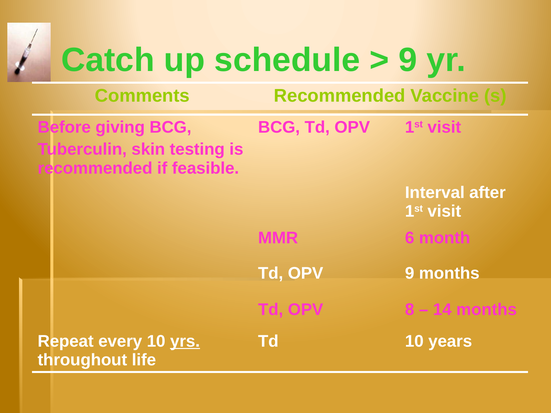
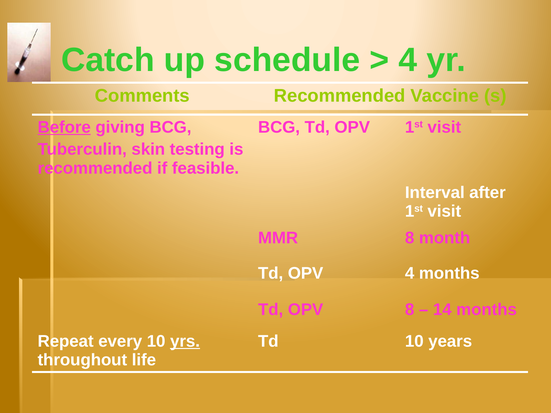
9: 9 -> 4 (408, 60)
Before underline: none -> present (64, 127)
MMR 6: 6 -> 8 (410, 238)
OPV 9: 9 -> 4 (410, 273)
